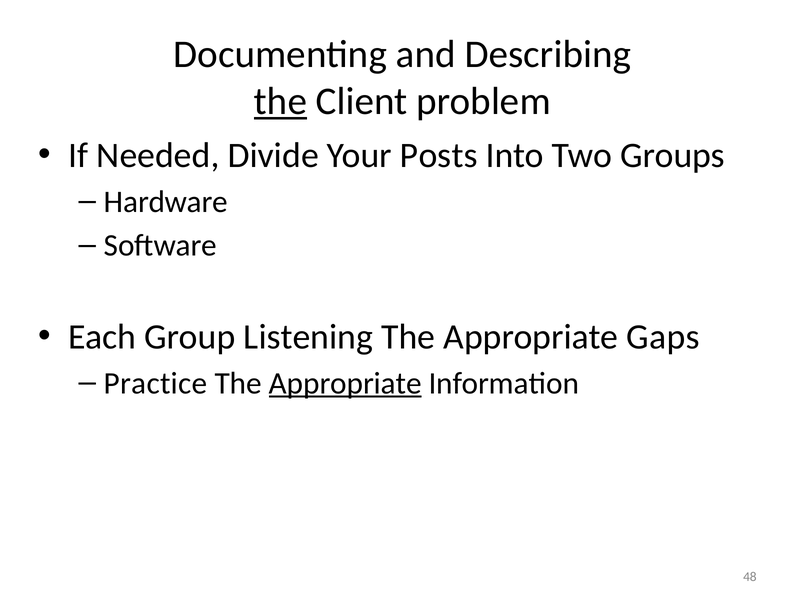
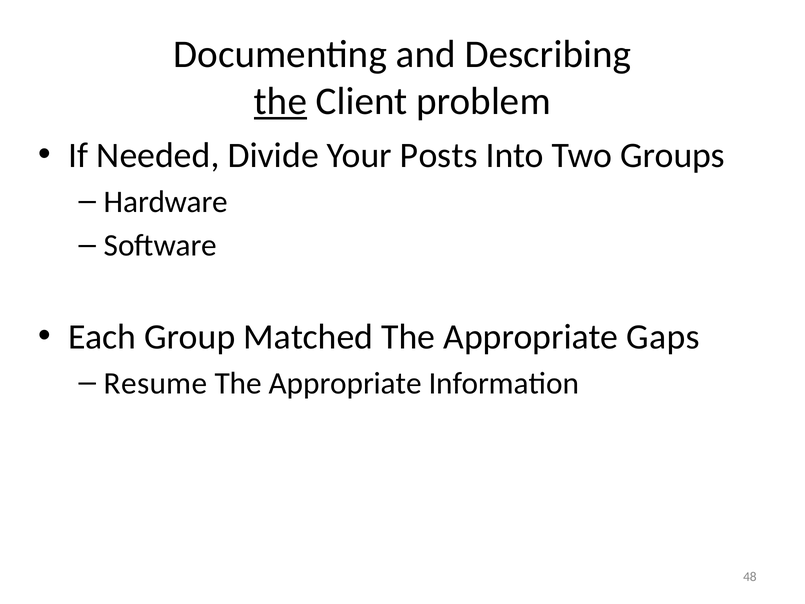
Listening: Listening -> Matched (308, 337)
Practice: Practice -> Resume (156, 383)
Appropriate underline: present -> none (345, 383)
